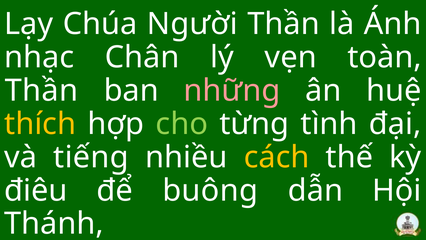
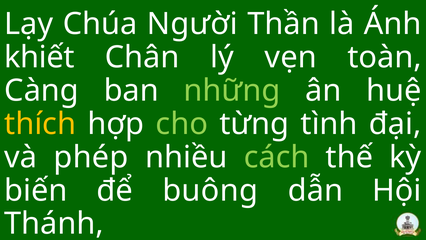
nhạc: nhạc -> khiết (39, 57)
Thần: Thần -> Càng (42, 91)
những colour: pink -> light green (232, 91)
tiếng: tiếng -> phép (91, 157)
cách colour: yellow -> light green (277, 157)
điêu: điêu -> biến (36, 190)
